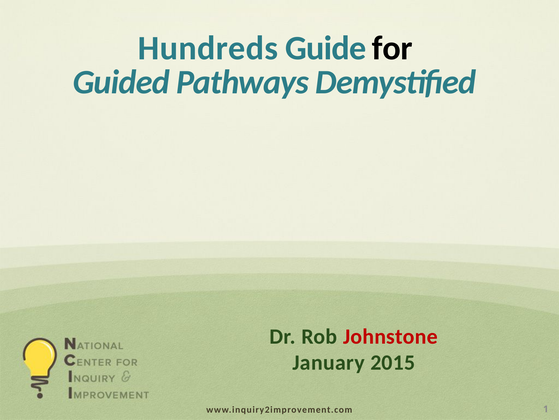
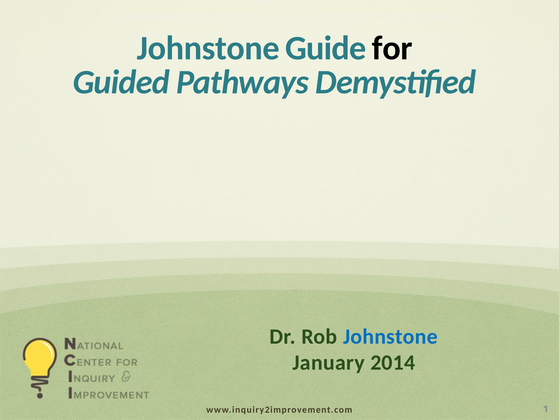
Hundreds: Hundreds -> Johnstone (208, 48)
Johnstone colour: red -> blue (390, 336)
2015: 2015 -> 2014 (393, 362)
